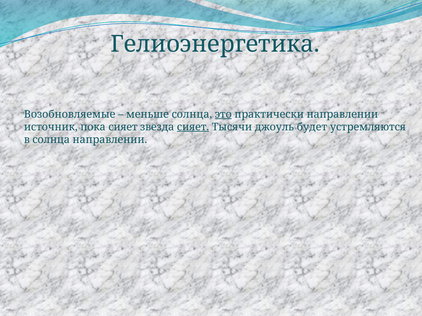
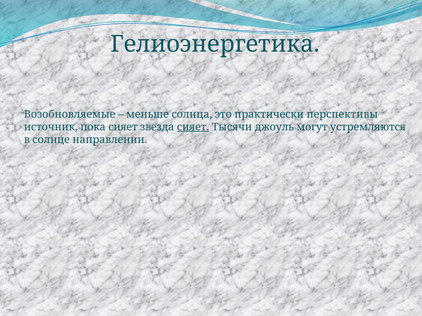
это underline: present -> none (223, 114)
практически направлении: направлении -> перспективы (342, 114)
будет: будет -> могут (312, 127)
в солнца: солнца -> солнце (51, 140)
